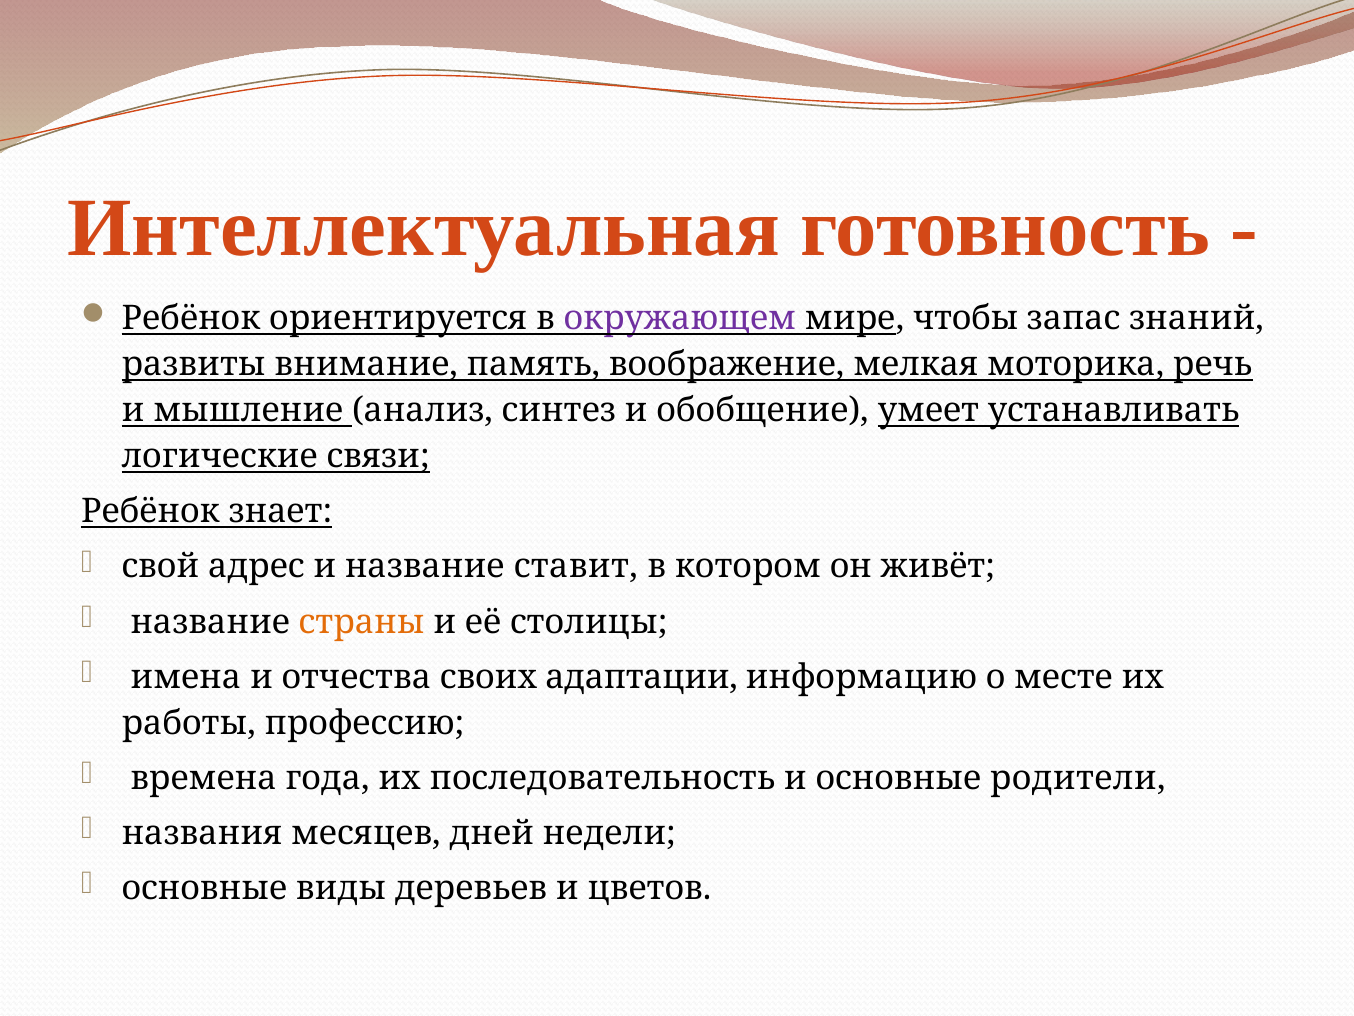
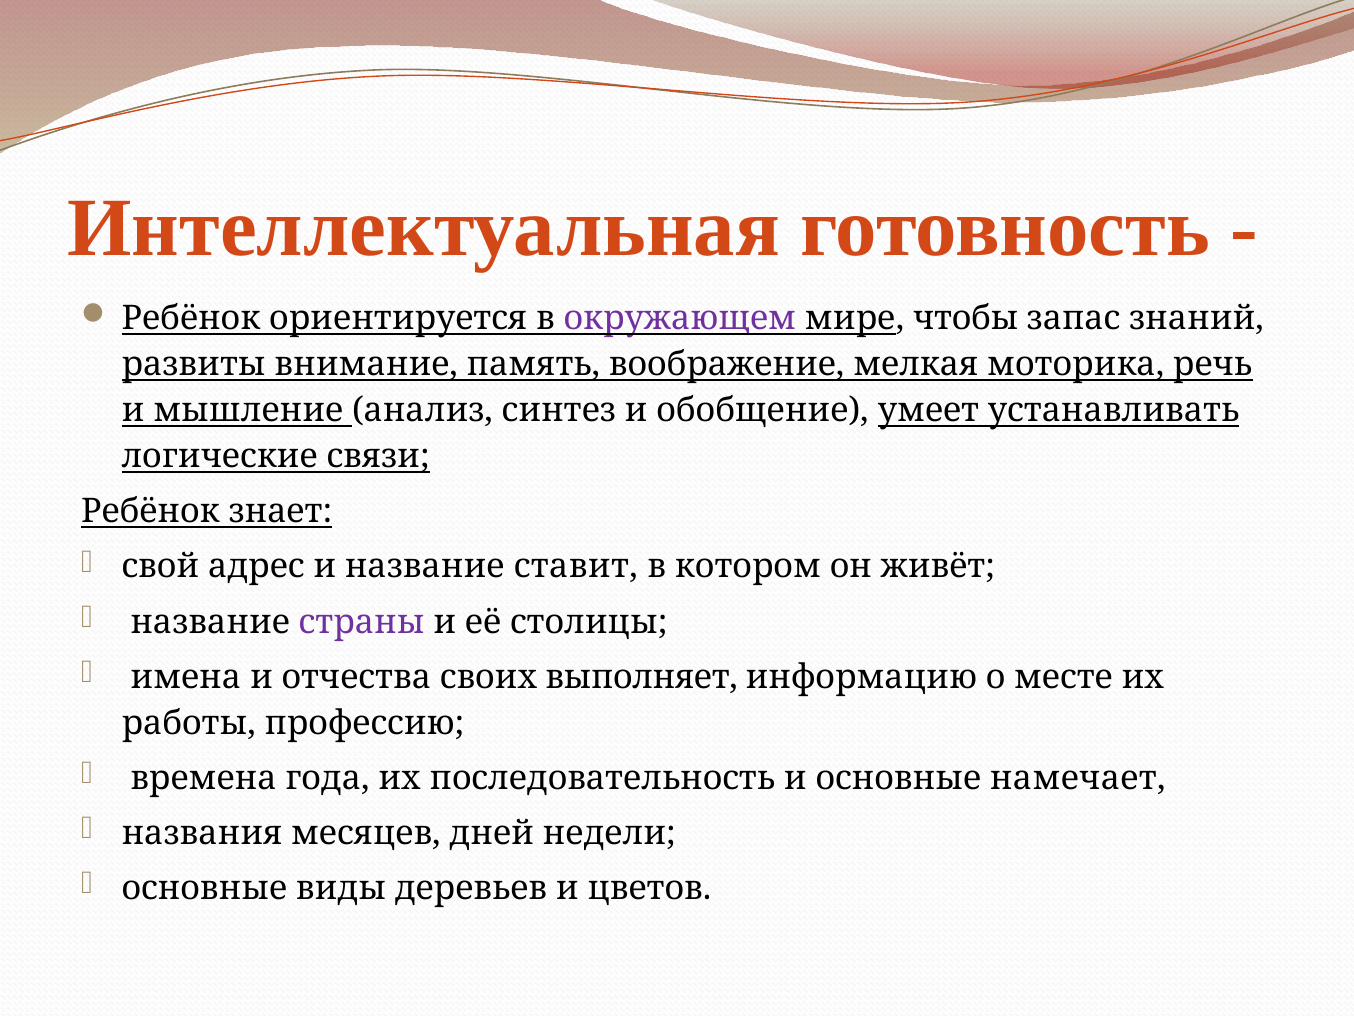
страны colour: orange -> purple (362, 622)
адаптации: адаптации -> выполняет (642, 677)
родители: родители -> намечает (1078, 778)
